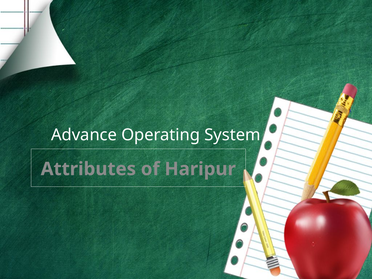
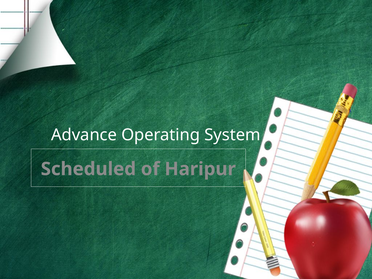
Attributes: Attributes -> Scheduled (88, 169)
